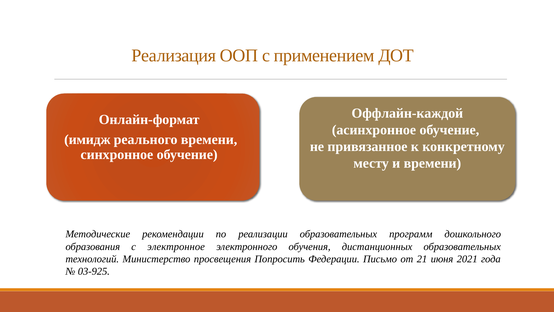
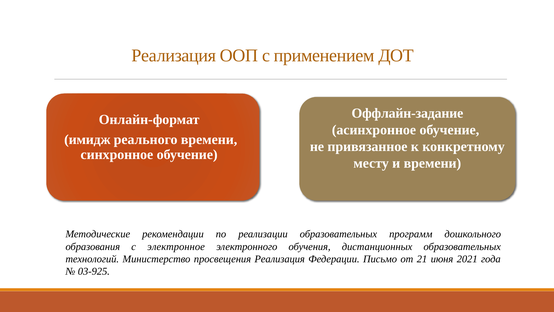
Оффлайн-каждой: Оффлайн-каждой -> Оффлайн-задание (407, 113)
просвещения Попросить: Попросить -> Реализация (280, 259)
